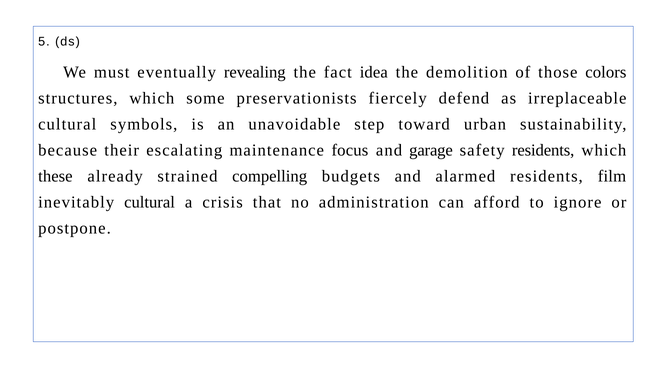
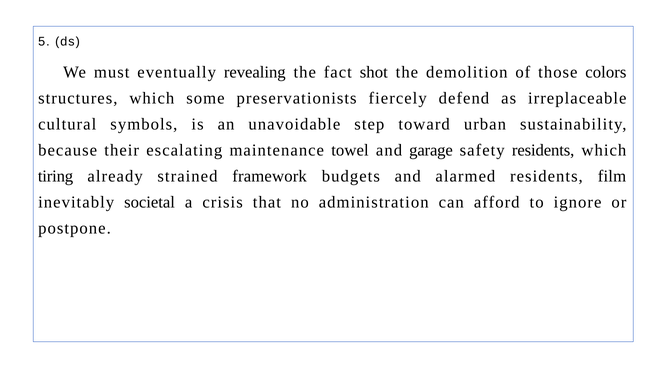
idea: idea -> shot (374, 73)
focus: focus -> towel (350, 150)
these: these -> tiring (56, 176)
compelling: compelling -> framework (270, 176)
inevitably cultural: cultural -> societal (150, 202)
